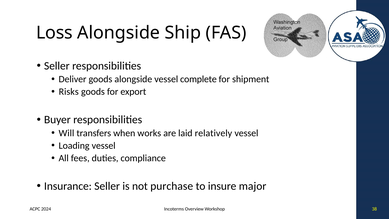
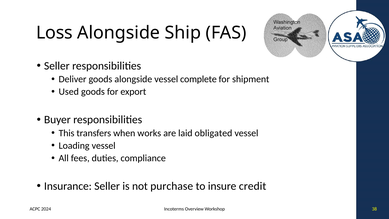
Risks: Risks -> Used (69, 92)
Will: Will -> This (67, 133)
relatively: relatively -> obligated (213, 133)
major: major -> credit (253, 186)
